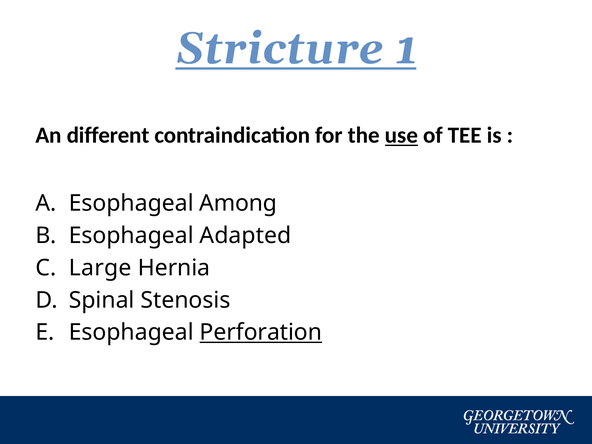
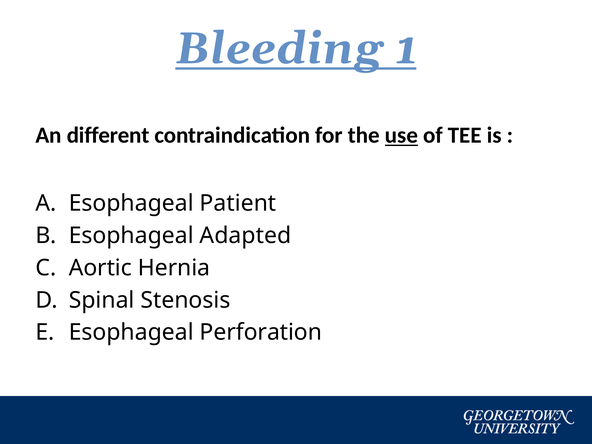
Stricture: Stricture -> Bleeding (279, 49)
Among: Among -> Patient (238, 203)
Large: Large -> Aortic (100, 268)
Perforation underline: present -> none (261, 332)
